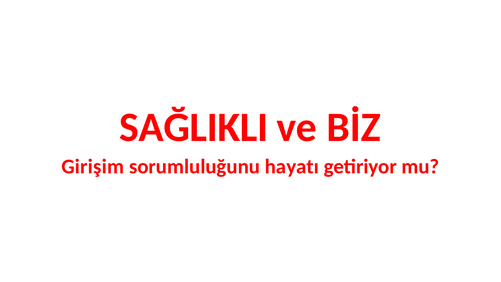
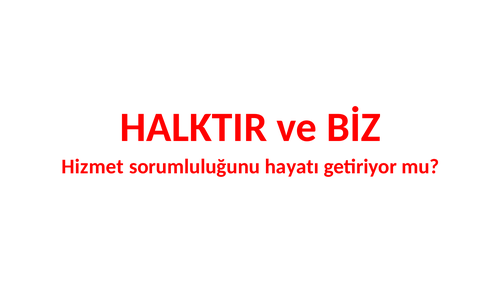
SAĞLIKLI: SAĞLIKLI -> HALKTIR (194, 127)
Girişim: Girişim -> Hizmet (93, 166)
